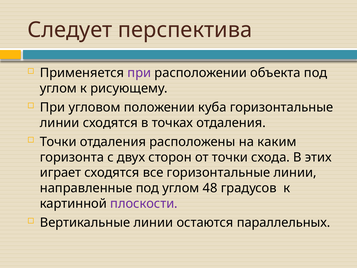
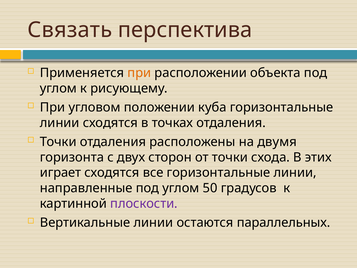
Следует: Следует -> Связать (70, 30)
при colour: purple -> orange (139, 73)
каким: каким -> двумя (277, 142)
48: 48 -> 50 (210, 188)
